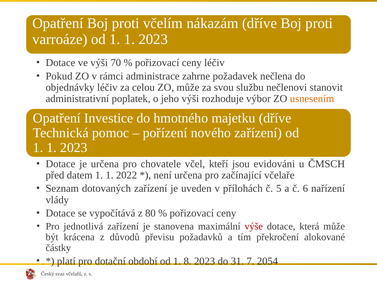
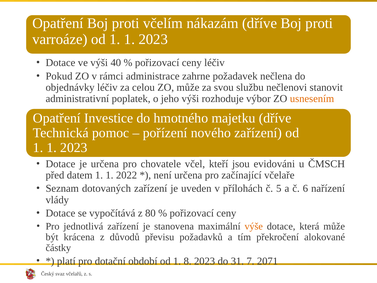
70: 70 -> 40 (116, 63)
výše colour: red -> orange (254, 226)
2054: 2054 -> 2071 (267, 261)
